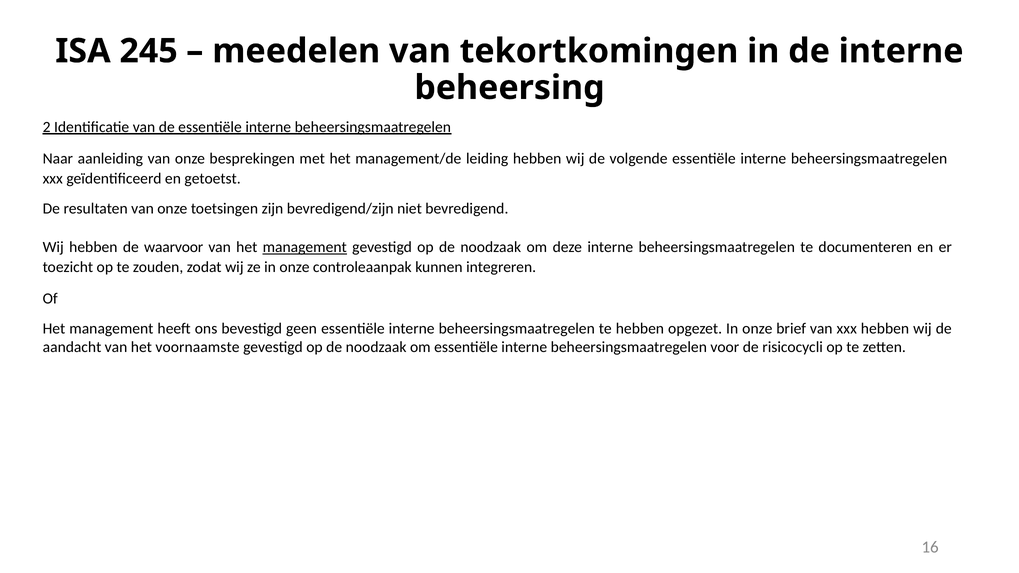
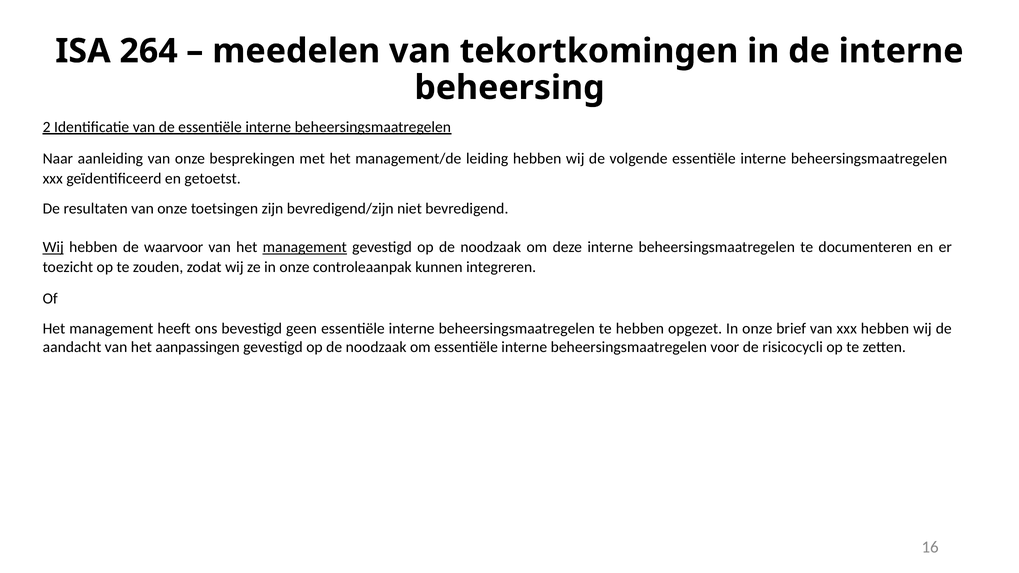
245: 245 -> 264 (149, 51)
Wij underline: none -> present (53, 247)
voornaamste: voornaamste -> aanpassingen (198, 347)
